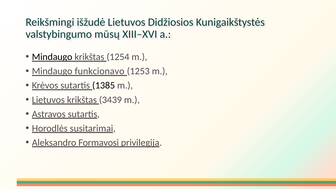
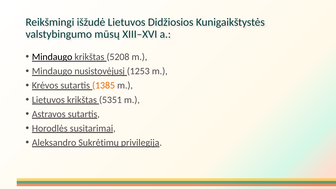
1254: 1254 -> 5208 (118, 57)
funkcionavo: funkcionavo -> nusistovėjusį (100, 71)
1385 colour: black -> orange (104, 86)
3439: 3439 -> 5351 (110, 100)
Formavosi: Formavosi -> Sukrėtimų (99, 143)
